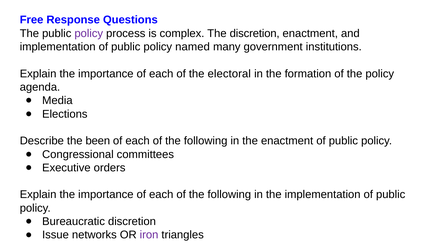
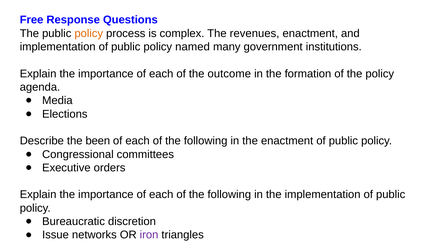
policy colour: purple -> orange (89, 33)
The discretion: discretion -> revenues (255, 33)
electoral: electoral -> outcome (229, 74)
